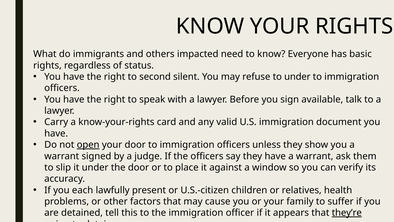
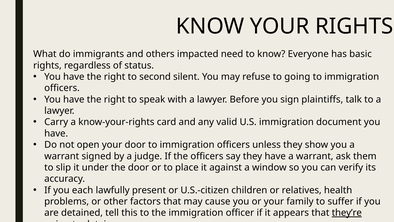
to under: under -> going (297, 77)
available: available -> plaintiffs (322, 99)
open underline: present -> none (88, 145)
